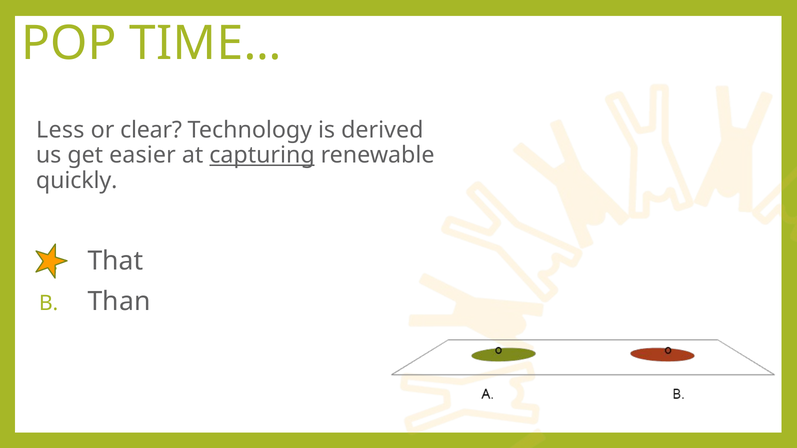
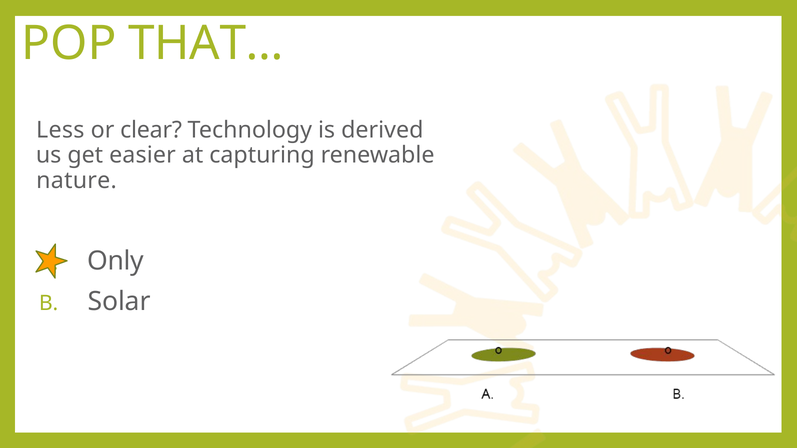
TIME…: TIME… -> THAT… (206, 43)
capturing underline: present -> none (262, 155)
quickly: quickly -> nature (77, 181)
That: That -> Only (116, 261)
Than: Than -> Solar (119, 302)
